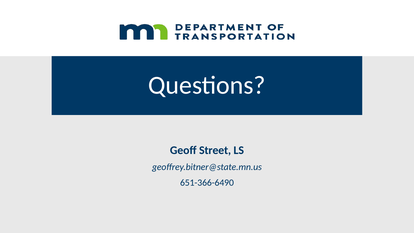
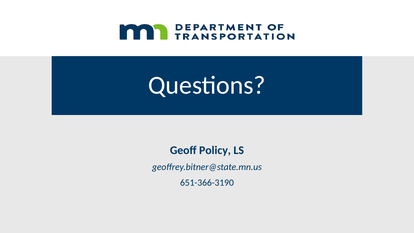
Street: Street -> Policy (215, 150)
651-366-6490: 651-366-6490 -> 651-366-3190 (207, 183)
